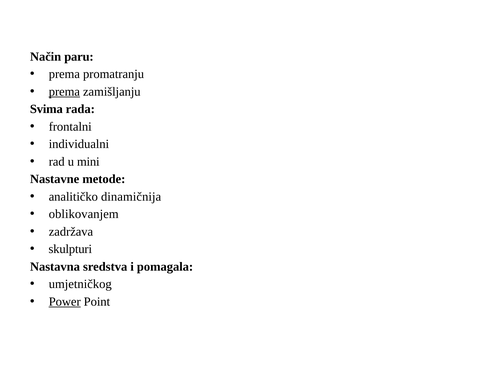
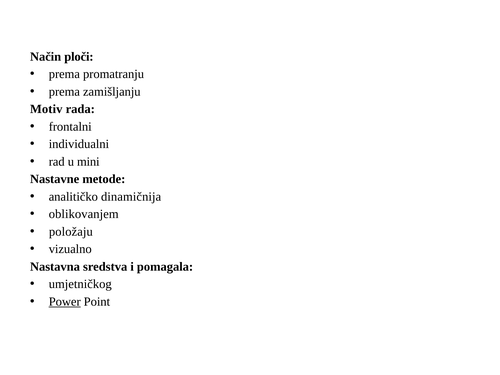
paru: paru -> ploči (79, 57)
prema underline: present -> none (64, 92)
Svima: Svima -> Motiv (46, 109)
zadržava: zadržava -> položaju (71, 232)
skulpturi: skulpturi -> vizualno (70, 249)
